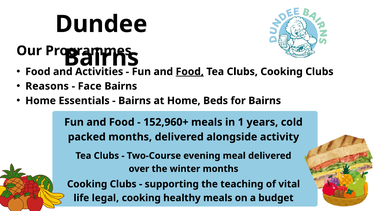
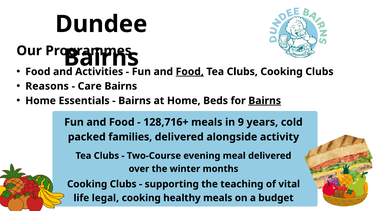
Face: Face -> Care (90, 86)
Bairns underline: none -> present (265, 100)
152,960+: 152,960+ -> 128,716+ (166, 122)
1: 1 -> 9 (241, 122)
packed months: months -> families (130, 137)
